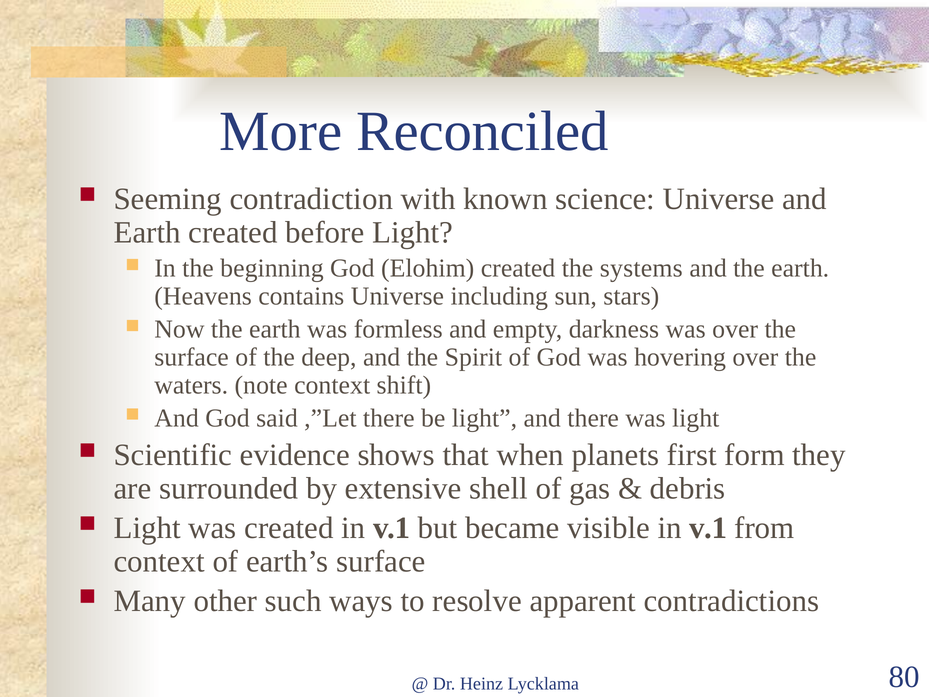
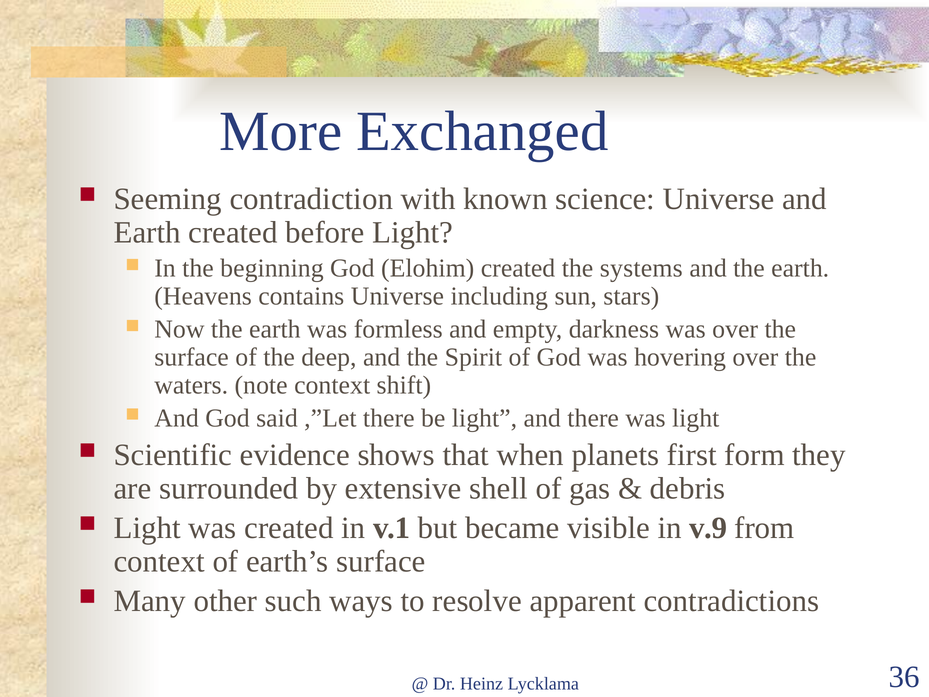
Reconciled: Reconciled -> Exchanged (482, 132)
visible in v.1: v.1 -> v.9 (708, 528)
80: 80 -> 36 (904, 677)
